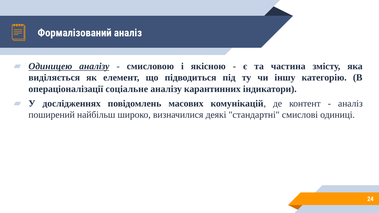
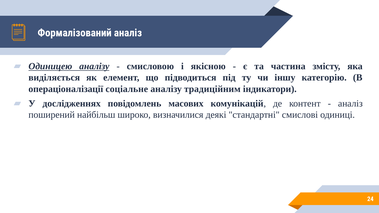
карантинних: карантинних -> традиційним (212, 89)
